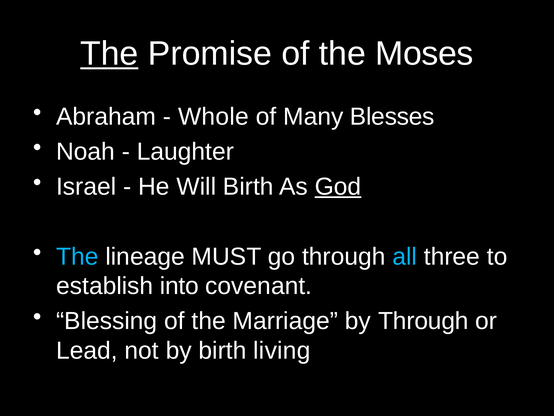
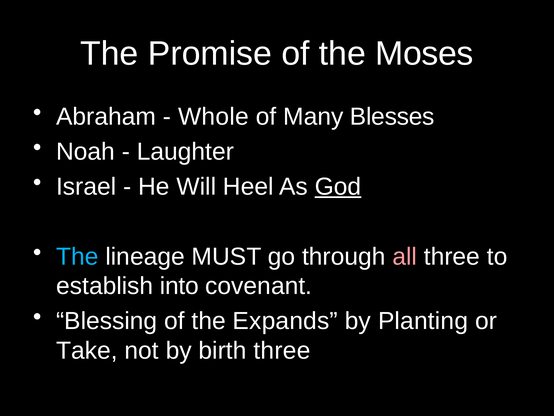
The underline: present -> none (109, 54)
Will Birth: Birth -> Heel (248, 186)
all colour: light blue -> pink (405, 256)
Marriage: Marriage -> Expands (285, 321)
by Through: Through -> Planting (423, 321)
Lead: Lead -> Take (87, 350)
birth living: living -> three (282, 350)
